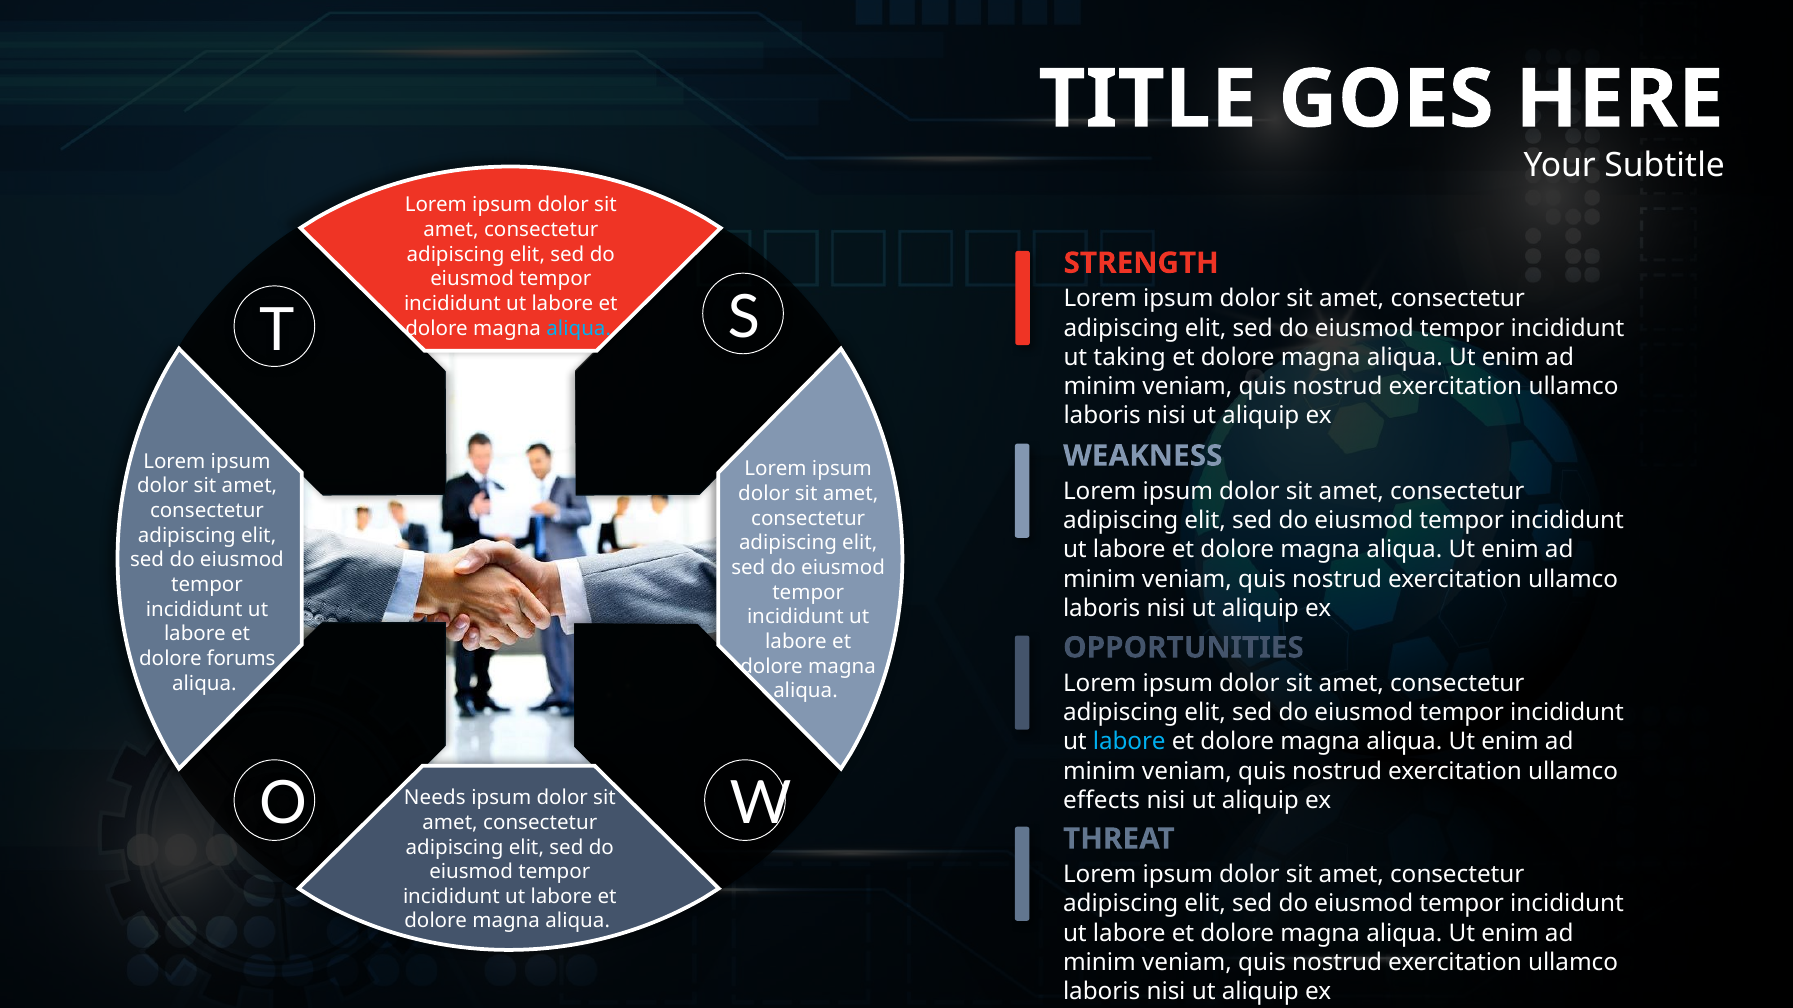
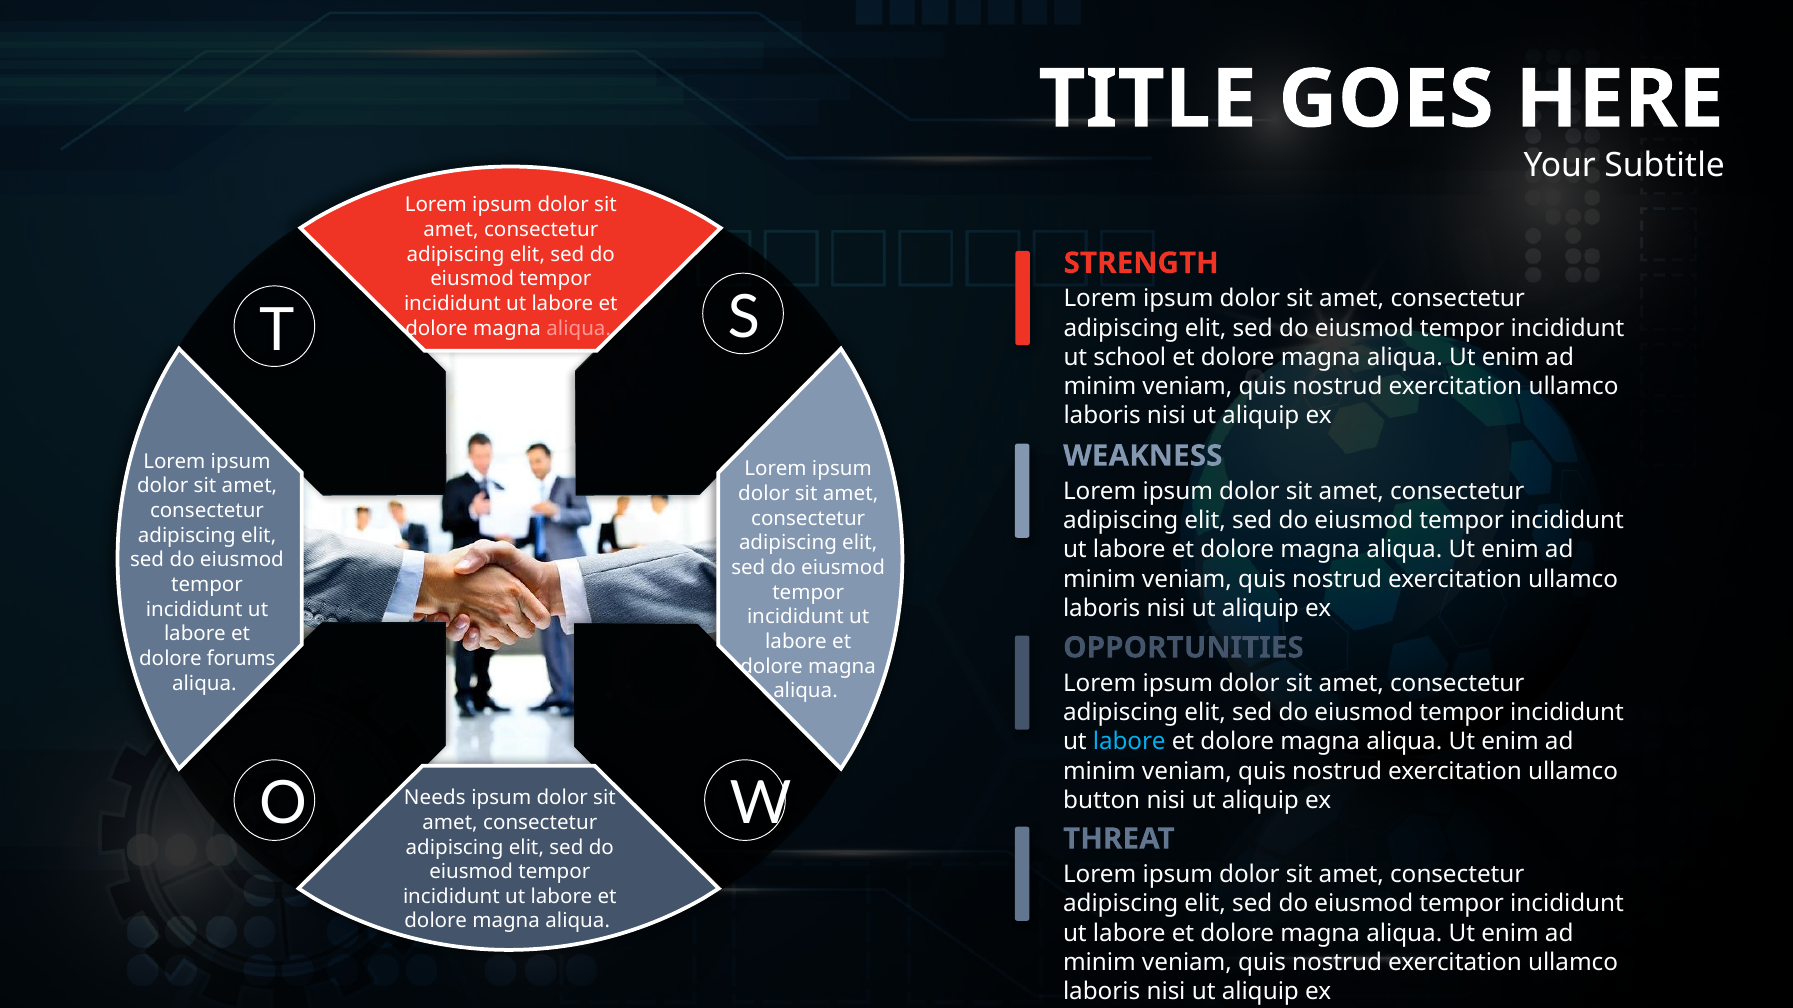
aliqua colour: light blue -> pink (579, 329)
taking: taking -> school (1130, 357)
effects: effects -> button (1102, 801)
